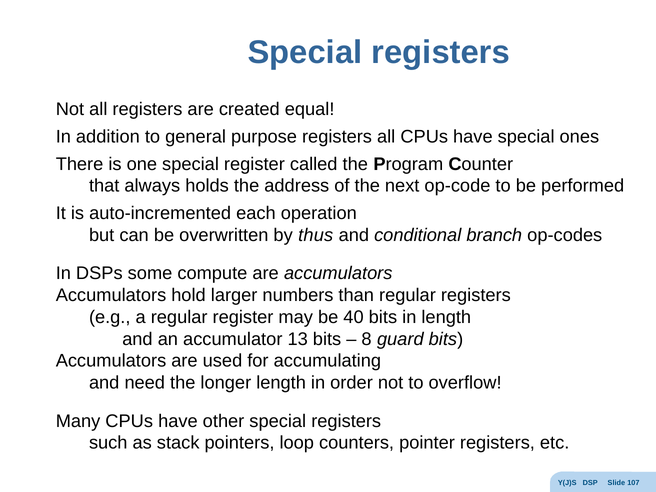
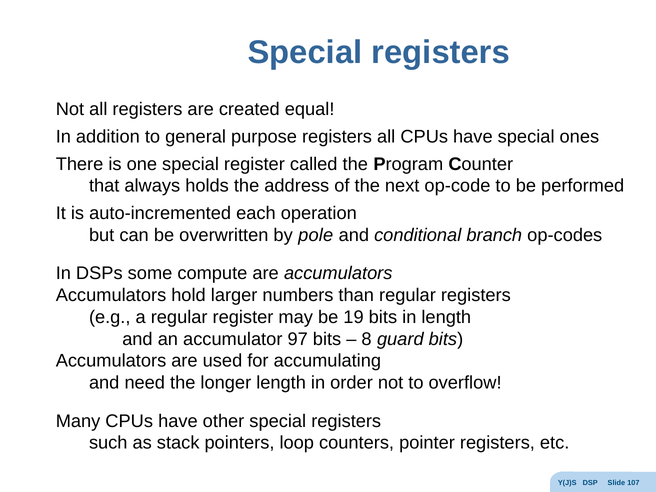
thus: thus -> pole (316, 235)
40: 40 -> 19 (354, 317)
13: 13 -> 97 (298, 339)
